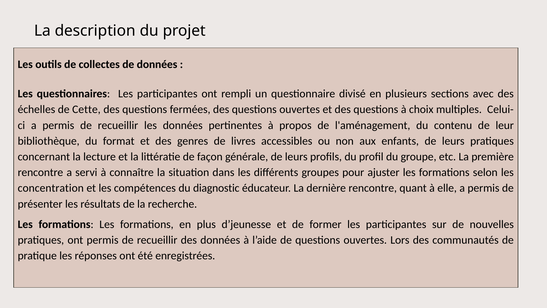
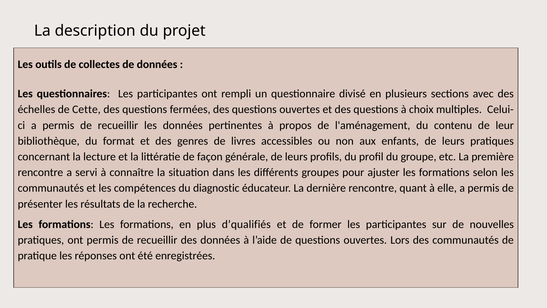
concentration: concentration -> communautés (51, 188)
d’jeunesse: d’jeunesse -> d’qualifiés (246, 224)
